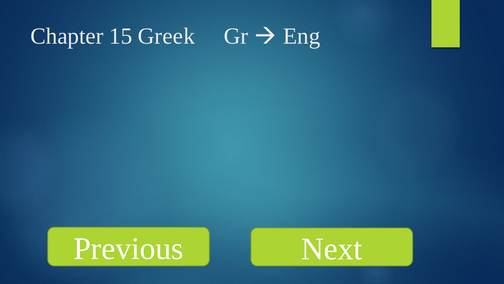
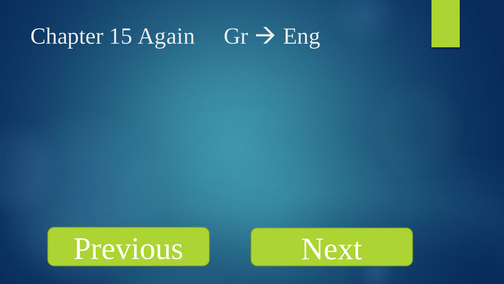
Greek: Greek -> Again (166, 36)
